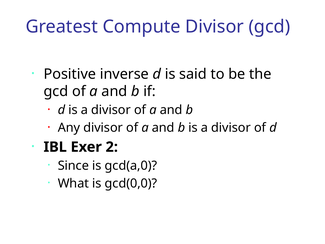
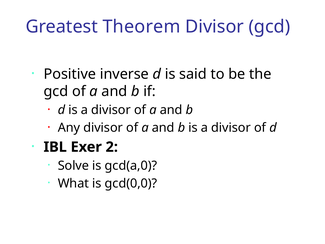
Compute: Compute -> Theorem (141, 27)
Since: Since -> Solve (73, 165)
